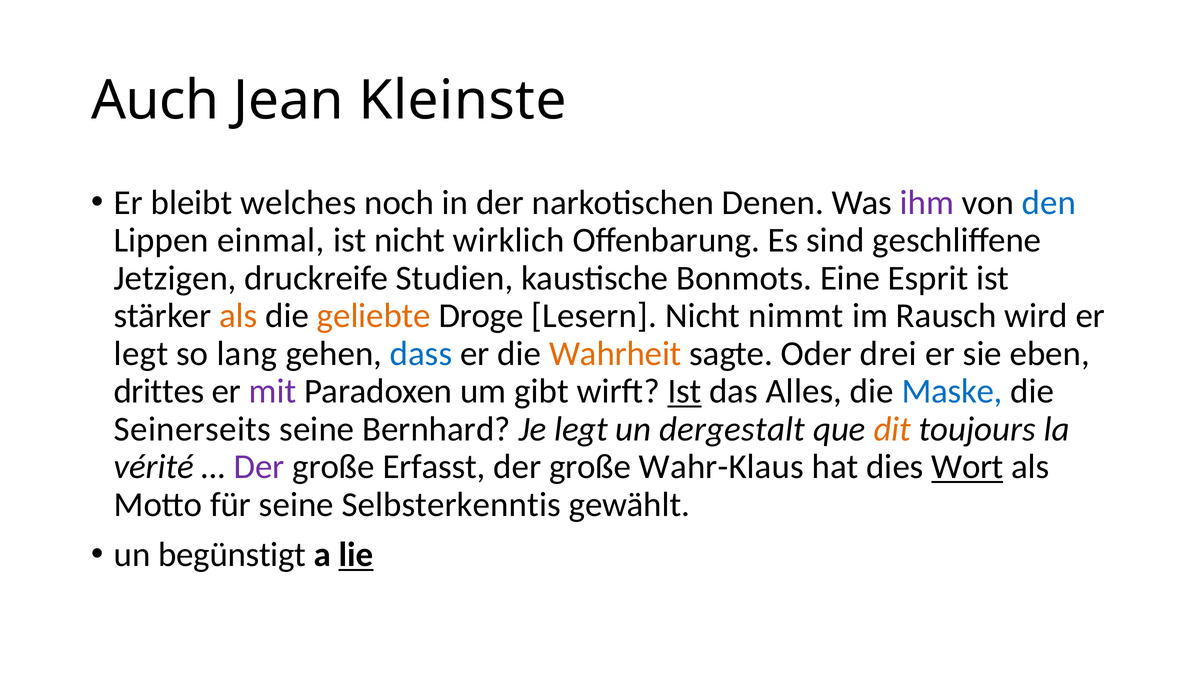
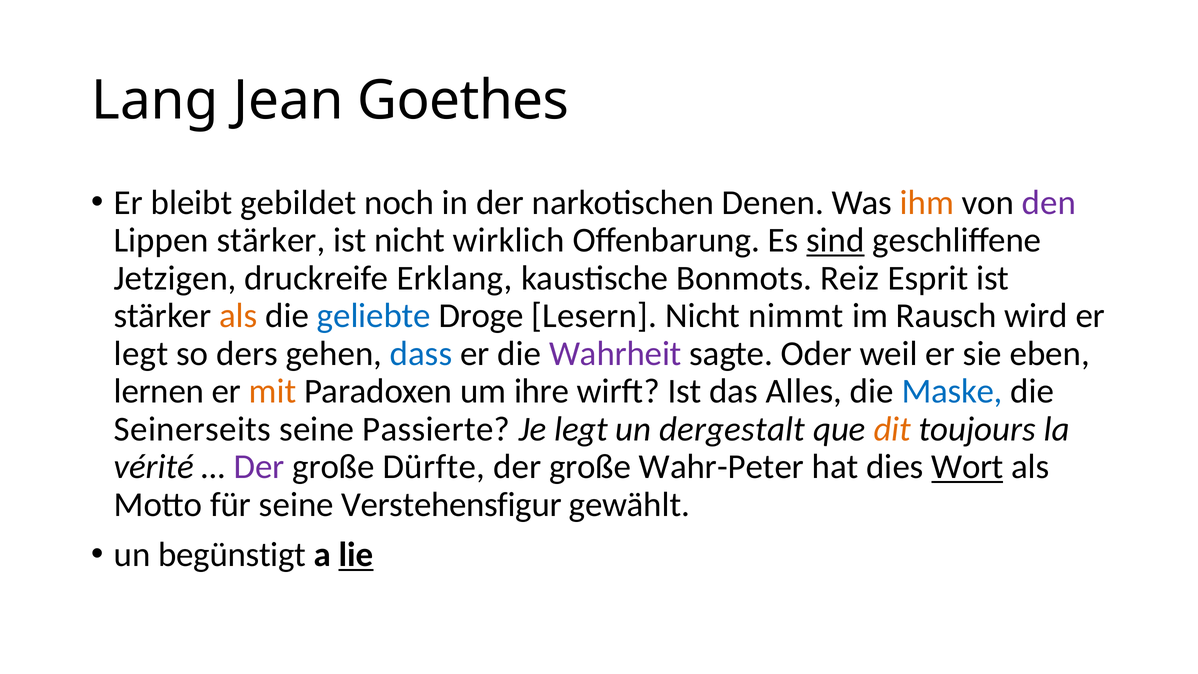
Auch: Auch -> Lang (155, 101)
Kleinste: Kleinste -> Goethes (463, 101)
welches: welches -> gebildet (298, 203)
ihm colour: purple -> orange (927, 203)
den colour: blue -> purple (1049, 203)
Lippen einmal: einmal -> stärker (271, 240)
sind underline: none -> present (835, 240)
Studien: Studien -> Erklang (454, 278)
Eine: Eine -> Reiz (850, 278)
geliebte colour: orange -> blue (374, 316)
lang: lang -> ders (247, 354)
Wahrheit colour: orange -> purple (615, 354)
drei: drei -> weil (889, 354)
drittes: drittes -> lernen (159, 391)
mit colour: purple -> orange (273, 391)
gibt: gibt -> ihre (542, 391)
Ist underline: present -> none (684, 391)
Bernhard: Bernhard -> Passierte (436, 429)
Erfasst: Erfasst -> Dürfte (434, 467)
Wahr-Klaus: Wahr-Klaus -> Wahr-Peter (722, 467)
Selbsterkenntis: Selbsterkenntis -> Verstehensfigur (451, 504)
